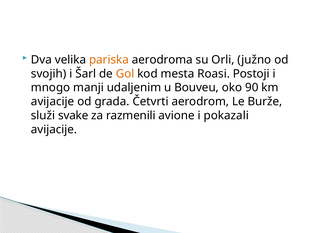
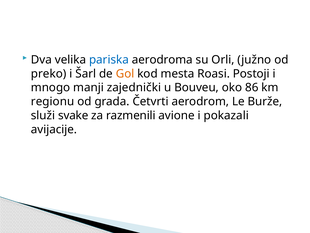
pariska colour: orange -> blue (109, 60)
svojih: svojih -> preko (49, 74)
udaljenim: udaljenim -> zajednički (134, 87)
90: 90 -> 86 (252, 87)
avijacije: avijacije -> regionu (53, 101)
